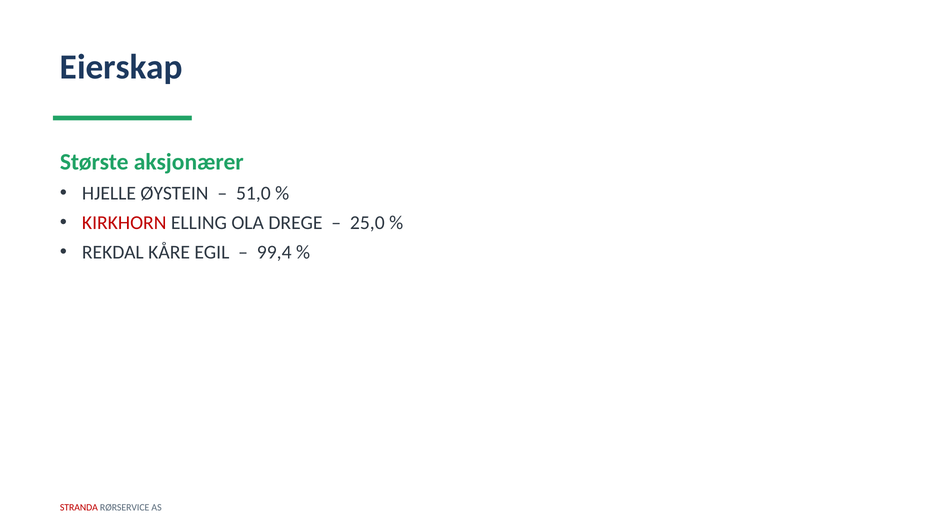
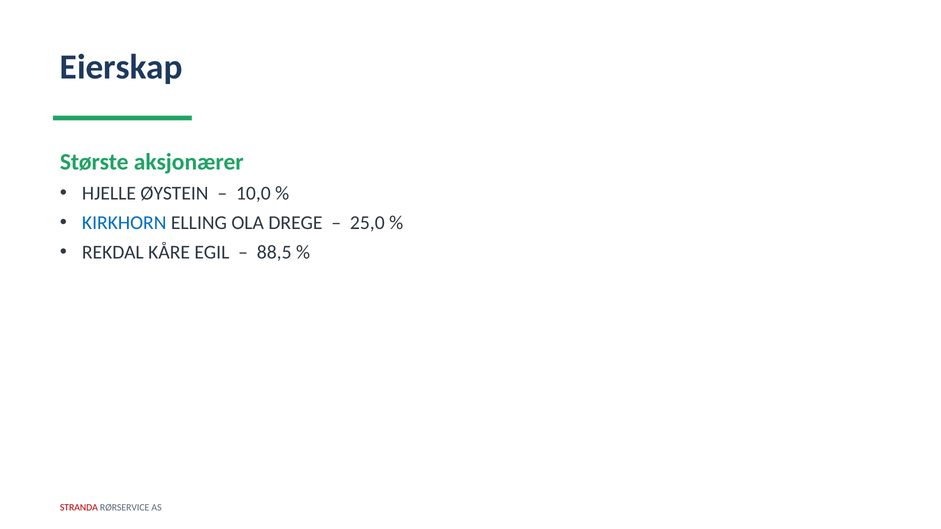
51,0: 51,0 -> 10,0 (253, 193)
KIRKHORN colour: red -> blue (124, 223)
99,4: 99,4 -> 88,5 (274, 252)
